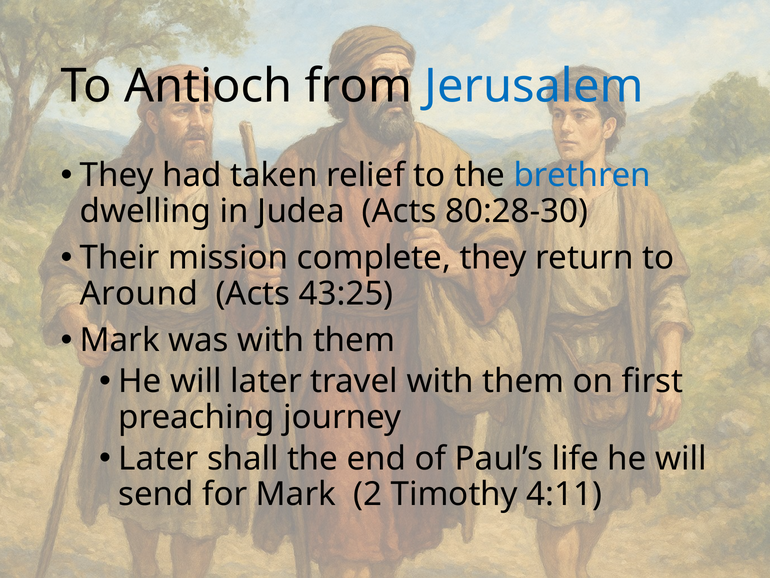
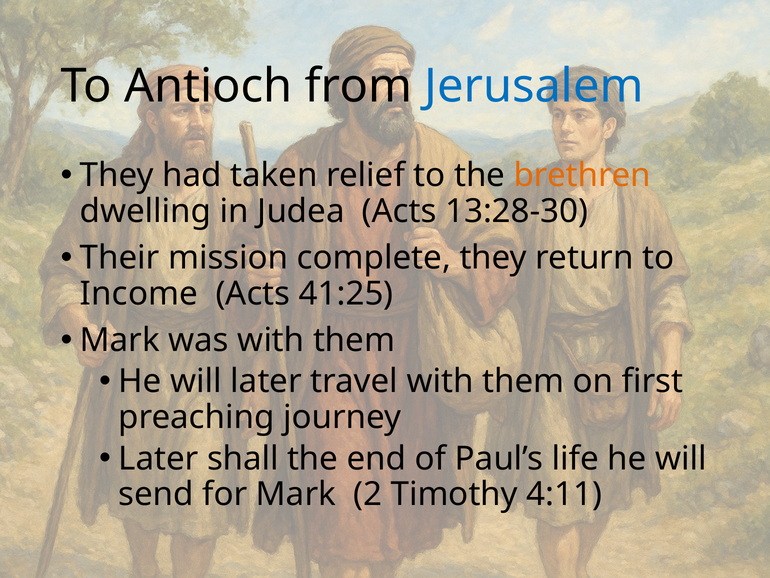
brethren colour: blue -> orange (582, 175)
80:28-30: 80:28-30 -> 13:28-30 (517, 211)
Around: Around -> Income (139, 293)
43:25: 43:25 -> 41:25 (346, 293)
